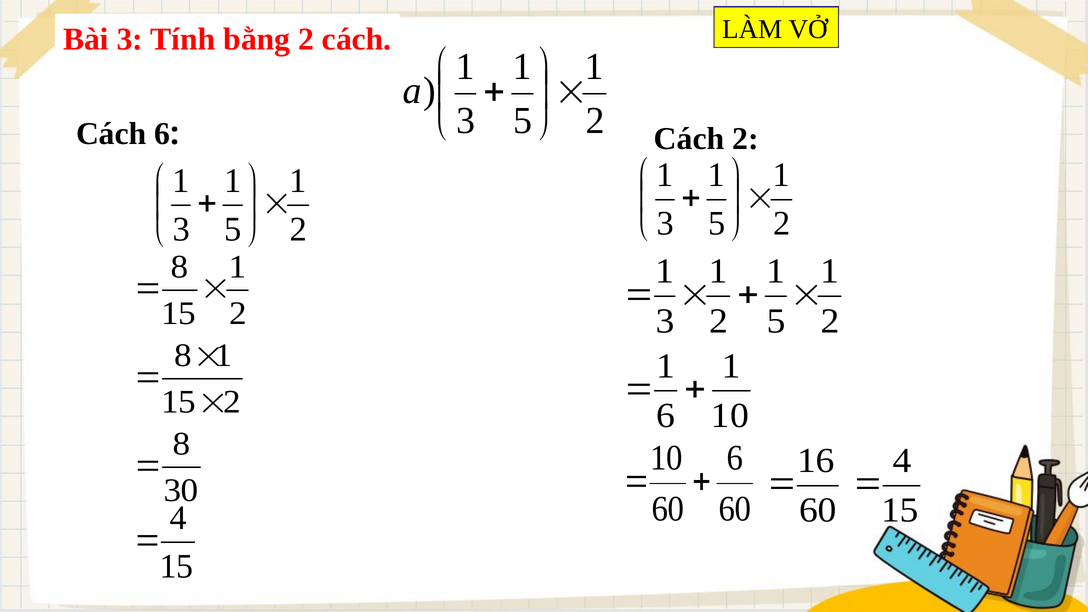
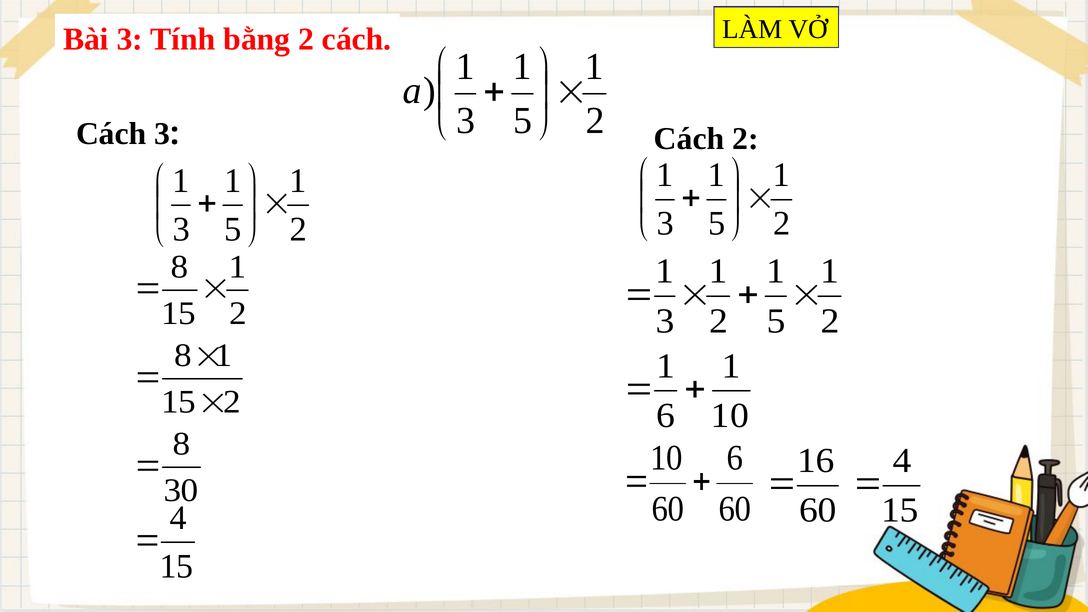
Cách 6: 6 -> 3 (162, 134)
